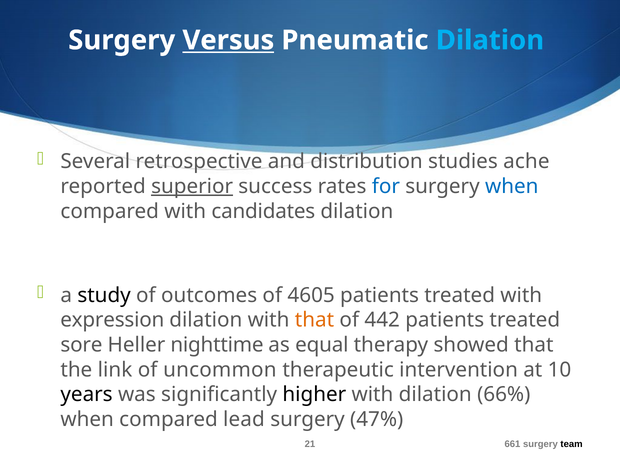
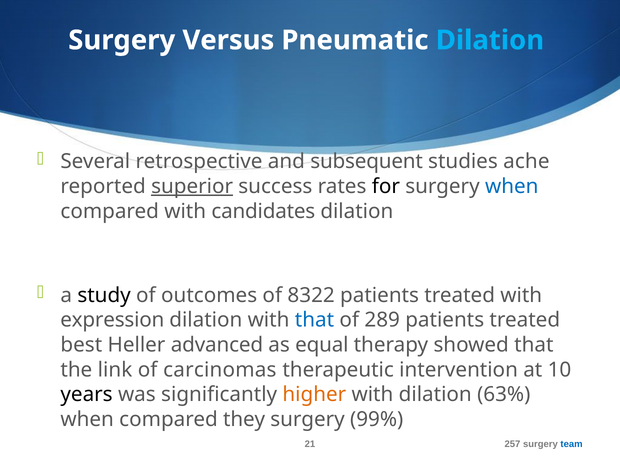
Versus underline: present -> none (228, 40)
distribution: distribution -> subsequent (367, 162)
for colour: blue -> black (386, 186)
4605: 4605 -> 8322 (311, 295)
that colour: orange -> blue (314, 320)
442: 442 -> 289 (382, 320)
sore: sore -> best (81, 345)
nighttime: nighttime -> advanced (217, 345)
uncommon: uncommon -> carcinomas (220, 370)
higher colour: black -> orange (314, 394)
66%: 66% -> 63% (504, 394)
lead: lead -> they (244, 419)
47%: 47% -> 99% (377, 419)
661: 661 -> 257 (512, 444)
team colour: black -> blue (572, 444)
